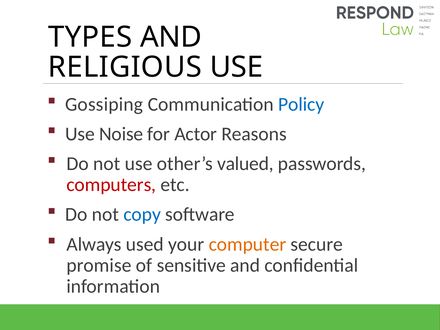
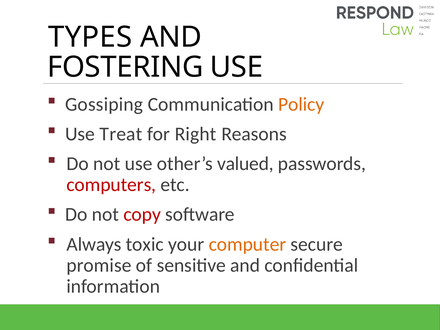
RELIGIOUS: RELIGIOUS -> FOSTERING (125, 67)
Policy colour: blue -> orange (301, 104)
Noise: Noise -> Treat (121, 134)
Actor: Actor -> Right (196, 134)
copy colour: blue -> red (142, 215)
used: used -> toxic (145, 244)
